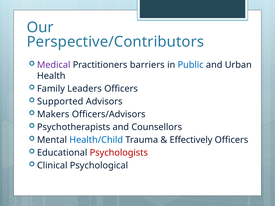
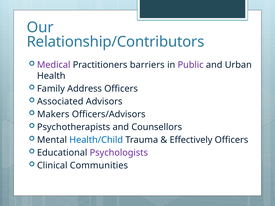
Perspective/Contributors: Perspective/Contributors -> Relationship/Contributors (115, 42)
Public colour: blue -> purple (191, 65)
Leaders: Leaders -> Address (85, 89)
Supported: Supported -> Associated (60, 102)
Psychologists colour: red -> purple (119, 153)
Psychological: Psychological -> Communities (99, 166)
